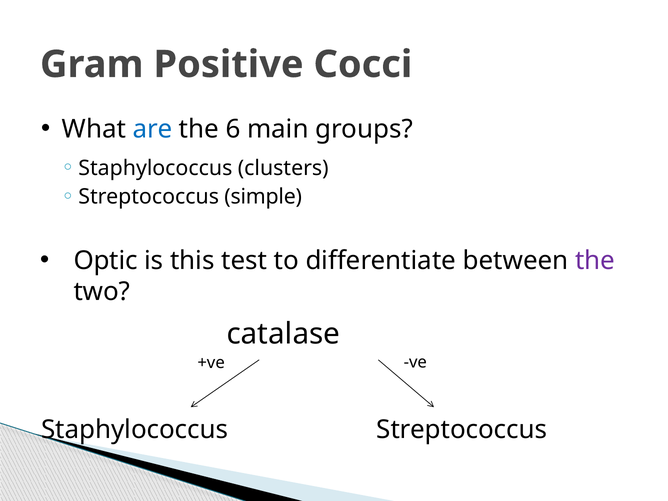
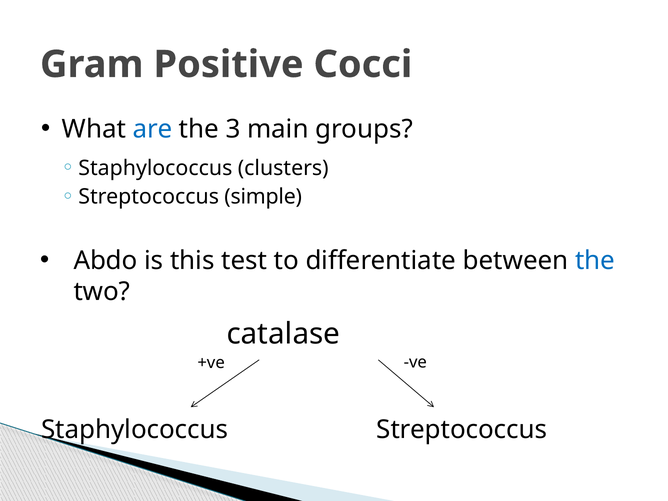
6: 6 -> 3 (233, 129)
Optic: Optic -> Abdo (106, 261)
the colour: purple -> blue (595, 261)
